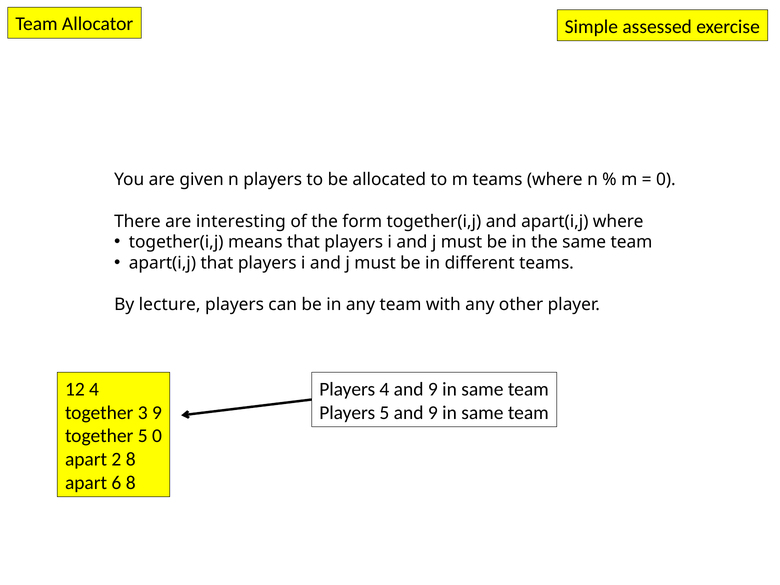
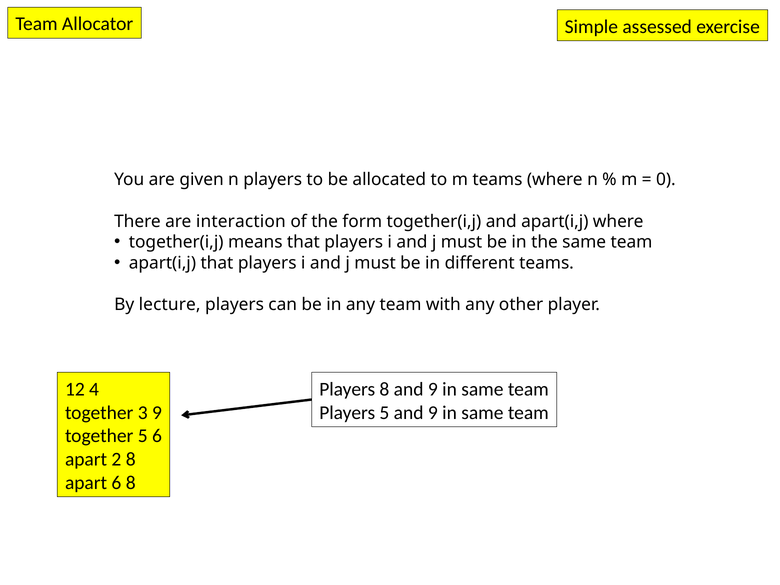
interesting: interesting -> interaction (241, 221)
Players 4: 4 -> 8 (384, 389)
5 0: 0 -> 6 (157, 436)
